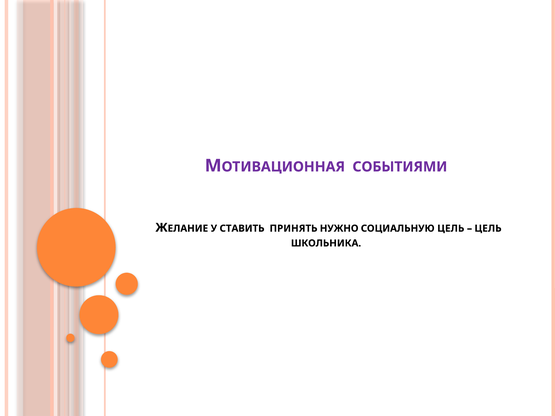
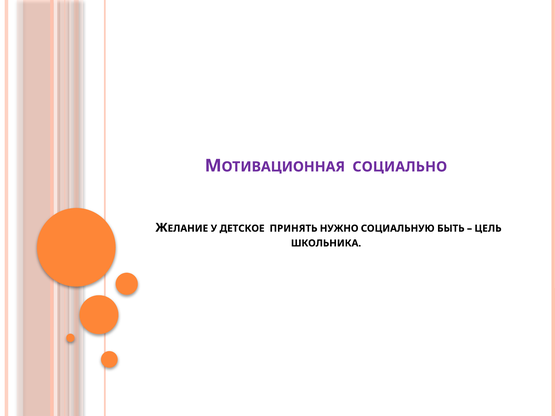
СОБЫТИЯМИ: СОБЫТИЯМИ -> СОЦИАЛЬНО (400, 167)
СТАВИТЬ: СТАВИТЬ -> ДЕТСКОЕ (242, 229)
СОЦИАЛЬНУЮ ЦЕЛЬ: ЦЕЛЬ -> БЫТЬ (451, 229)
